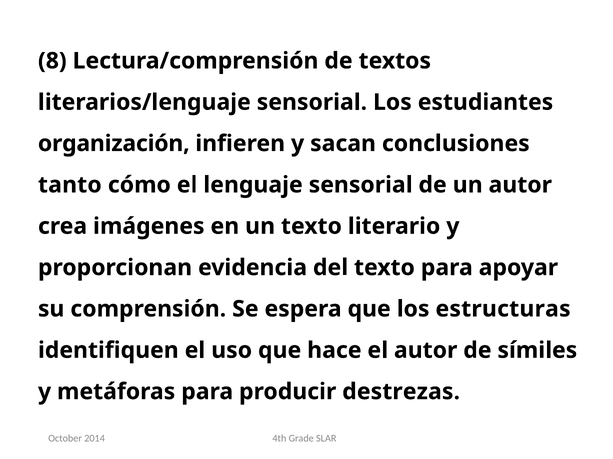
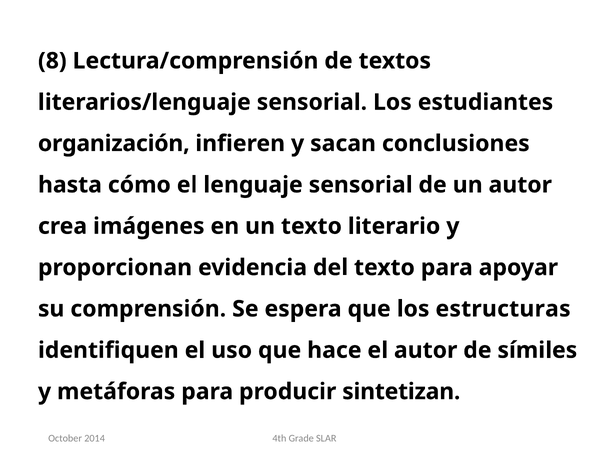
tanto: tanto -> hasta (70, 185)
destrezas: destrezas -> sintetizan (401, 392)
